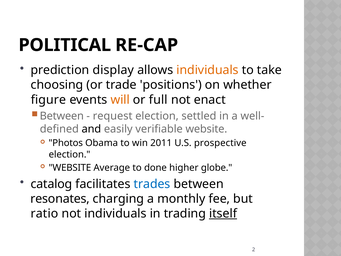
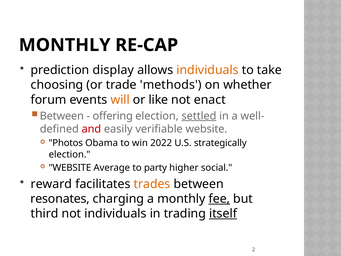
POLITICAL: POLITICAL -> MONTHLY (65, 45)
positions: positions -> methods (171, 85)
figure: figure -> forum (48, 100)
full: full -> like (158, 100)
request: request -> offering (113, 116)
settled underline: none -> present (199, 116)
and colour: black -> red (91, 129)
2011: 2011 -> 2022 (161, 143)
prospective: prospective -> strategically (220, 143)
done: done -> party (155, 168)
globe: globe -> social (217, 168)
catalog: catalog -> reward (51, 184)
trades colour: blue -> orange (152, 184)
fee underline: none -> present (219, 199)
ratio: ratio -> third (45, 213)
